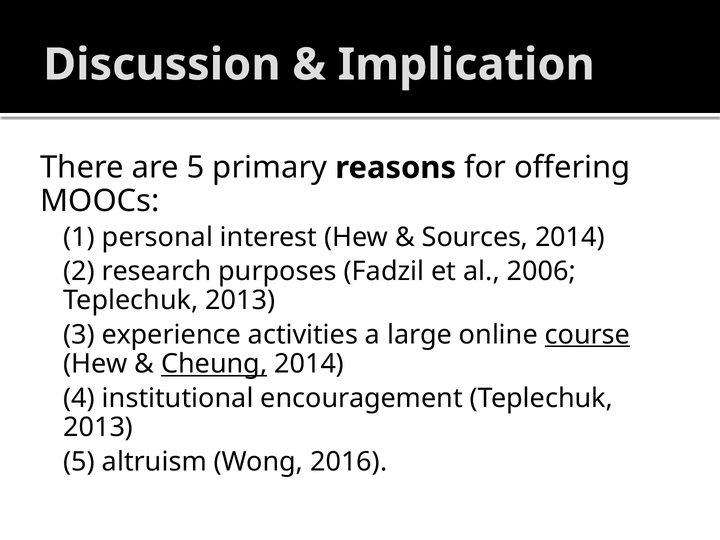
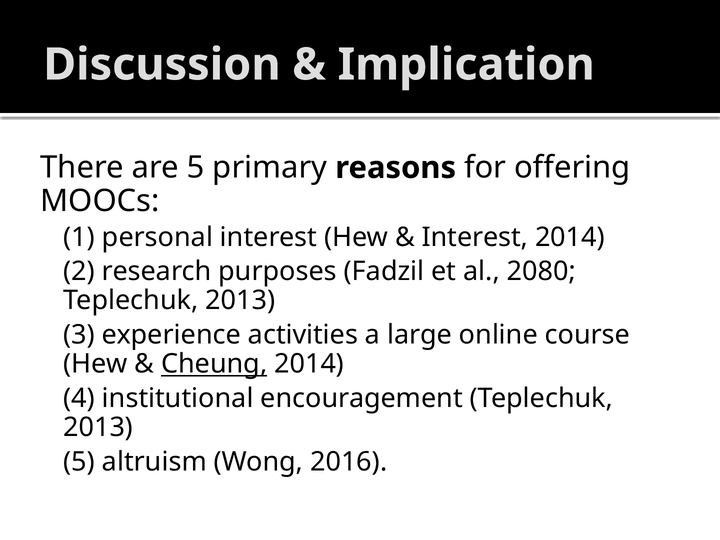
Sources: Sources -> Interest (475, 237)
2006: 2006 -> 2080 (541, 271)
course underline: present -> none (587, 335)
